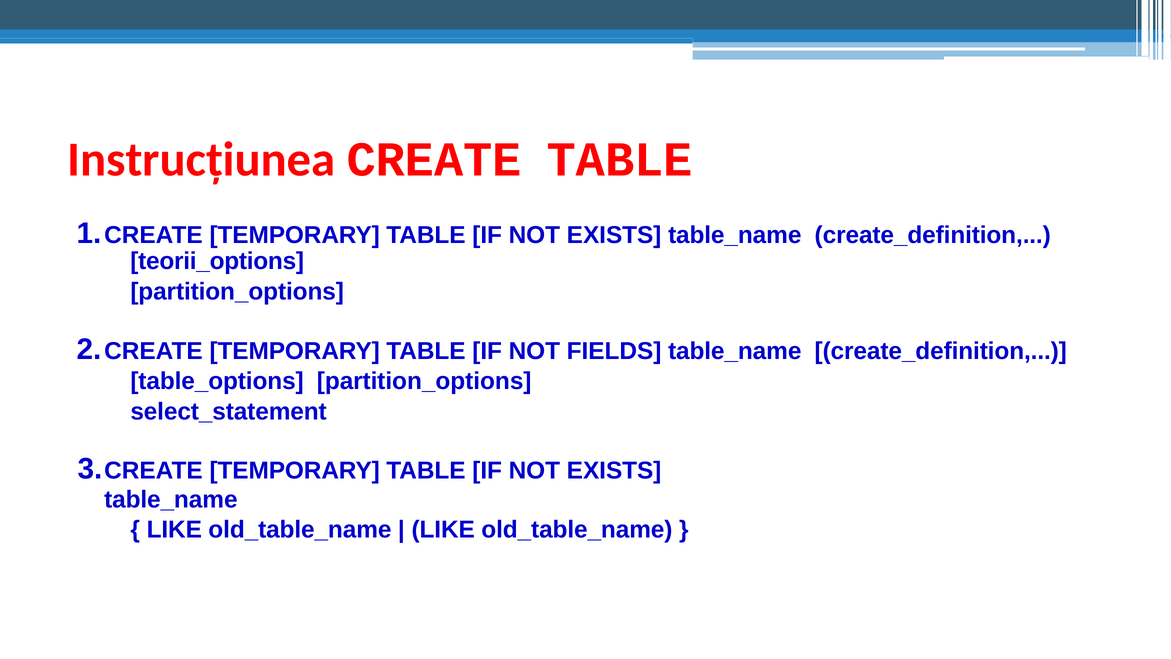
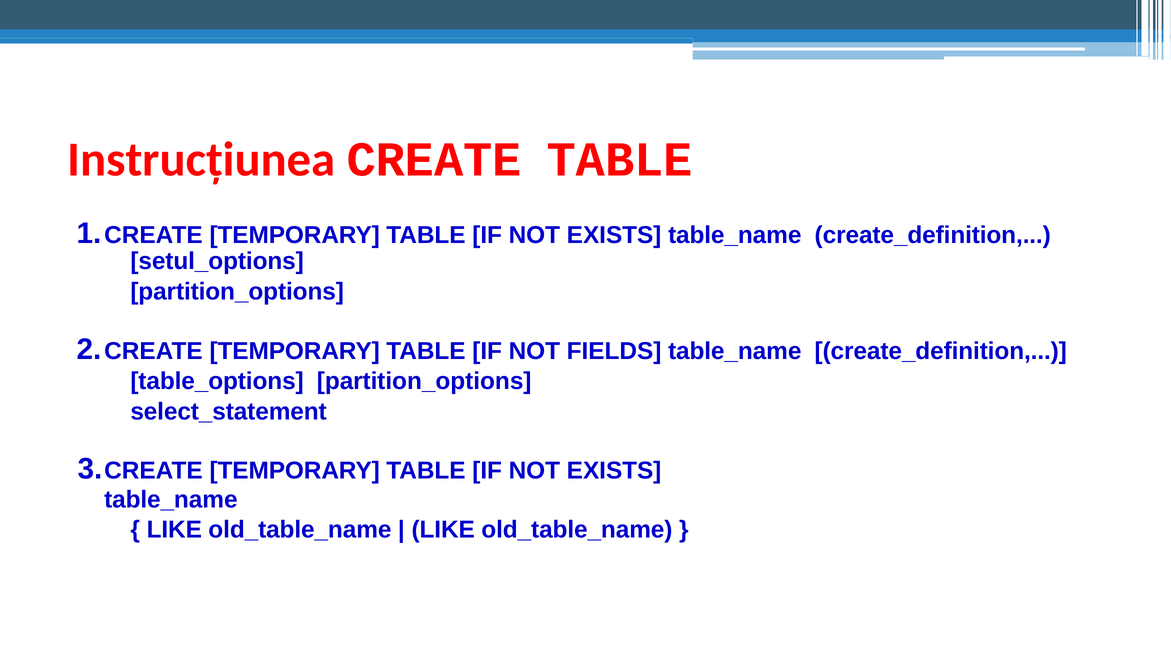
teorii_options: teorii_options -> setul_options (217, 261)
